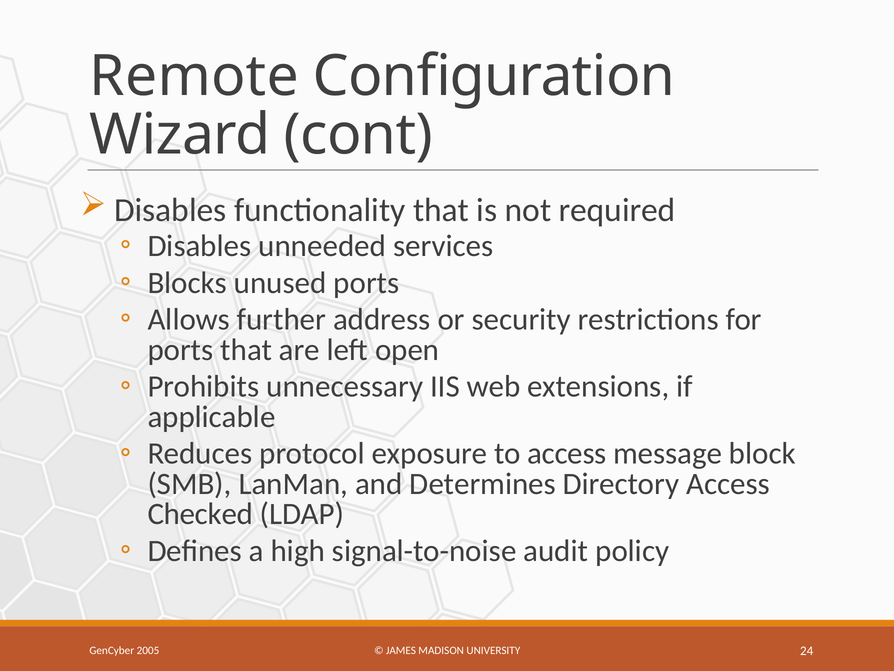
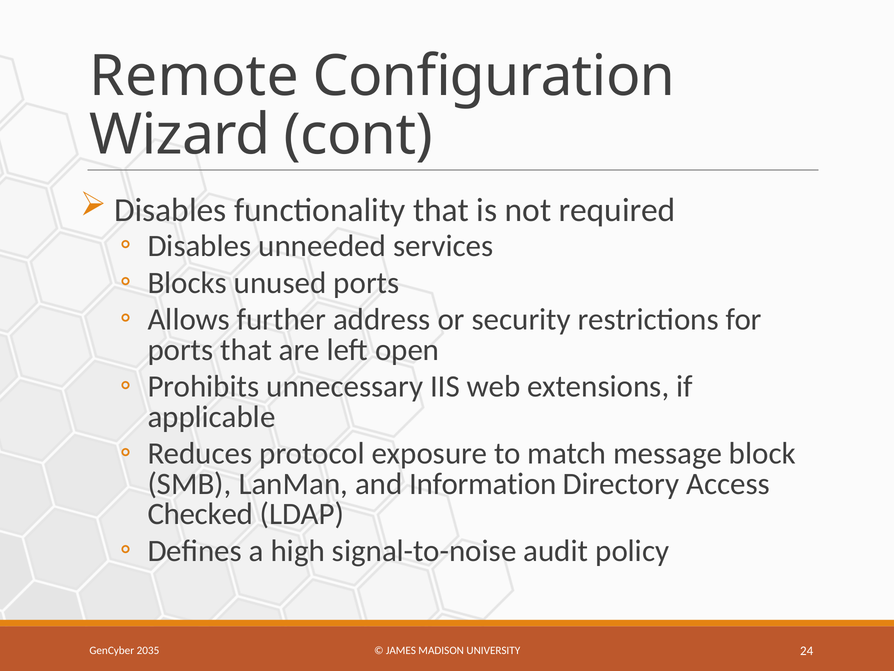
to access: access -> match (567, 453)
Determines: Determines -> Information (483, 484)
2005: 2005 -> 2035 (148, 650)
